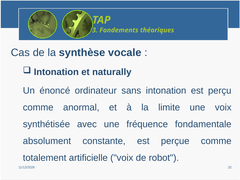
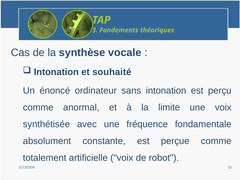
naturally: naturally -> souhaité (112, 72)
